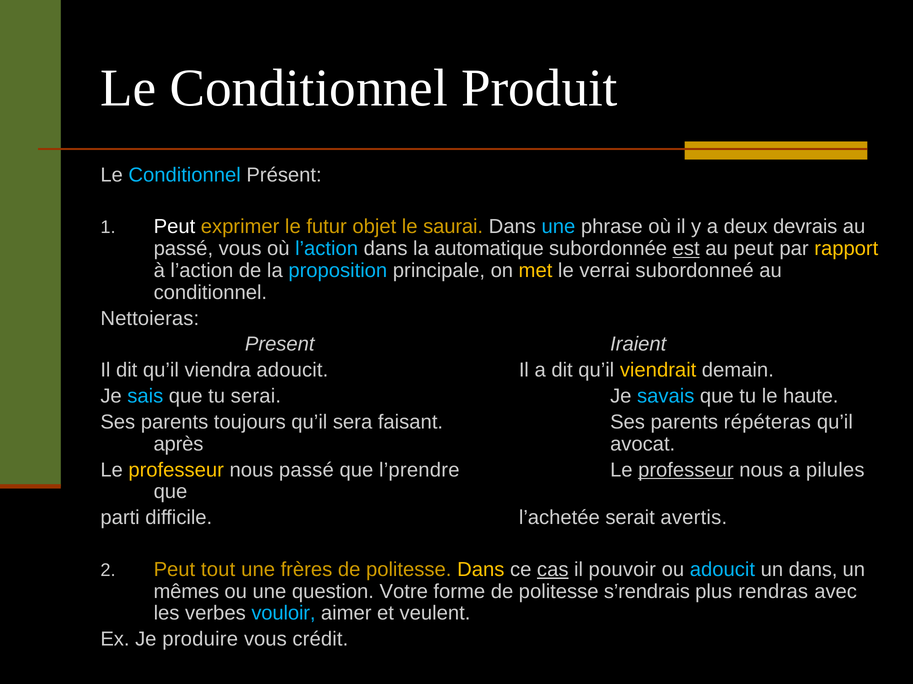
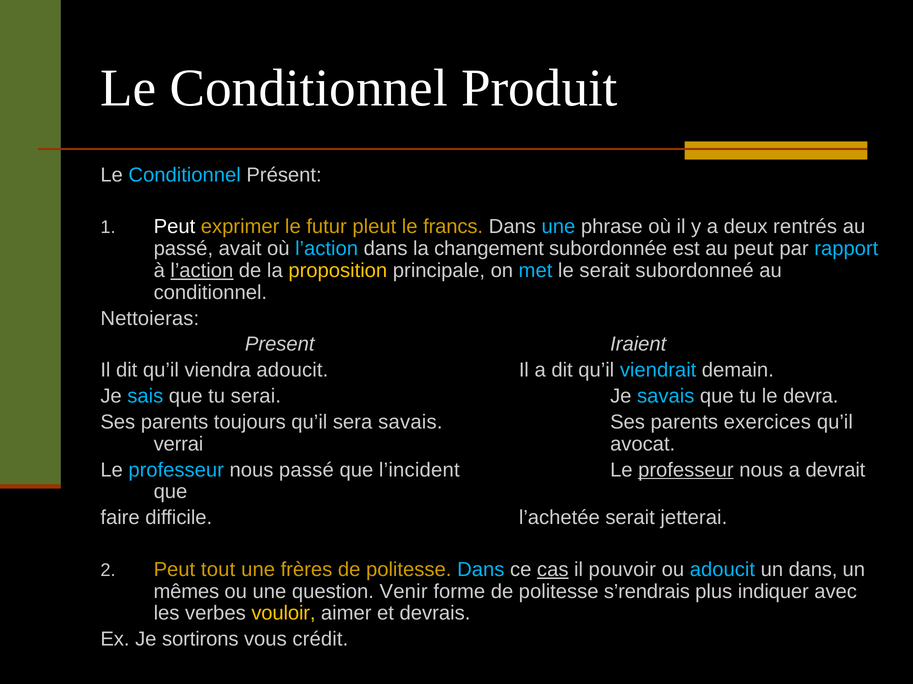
objet: objet -> pleut (374, 227)
saurai: saurai -> francs (453, 227)
devrais: devrais -> rentrés (805, 227)
passé vous: vous -> avait (240, 249)
automatique: automatique -> changement (489, 249)
est underline: present -> none (686, 249)
rapport colour: yellow -> light blue (846, 249)
l’action underline: none -> present (202, 271)
proposition colour: light blue -> yellow (338, 271)
met colour: yellow -> light blue (536, 271)
le verrai: verrai -> serait (605, 271)
viendrait colour: yellow -> light blue (658, 371)
haute: haute -> devra (811, 397)
sera faisant: faisant -> savais (410, 422)
répéteras: répéteras -> exercices (767, 422)
après: après -> verrai (178, 444)
professeur colour: yellow -> light blue (176, 470)
l’prendre: l’prendre -> l’incident (419, 470)
pilules: pilules -> devrait (835, 470)
parti: parti -> faire (120, 518)
avertis: avertis -> jetterai (694, 518)
Dans colour: yellow -> light blue (481, 570)
Votre: Votre -> Venir (404, 592)
rendras: rendras -> indiquer (773, 592)
vouloir colour: light blue -> yellow (283, 614)
veulent: veulent -> devrais (435, 614)
produire: produire -> sortirons (200, 640)
